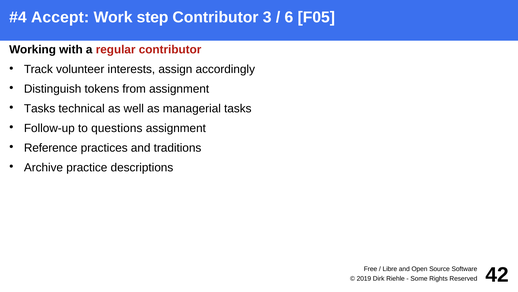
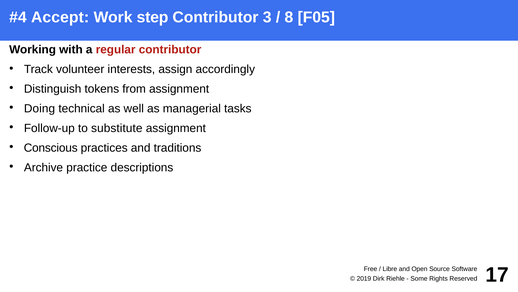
6: 6 -> 8 (289, 17)
Tasks: Tasks -> Doing (40, 108)
questions: questions -> substitute (117, 128)
Reference: Reference -> Conscious (51, 148)
42: 42 -> 17 (497, 274)
